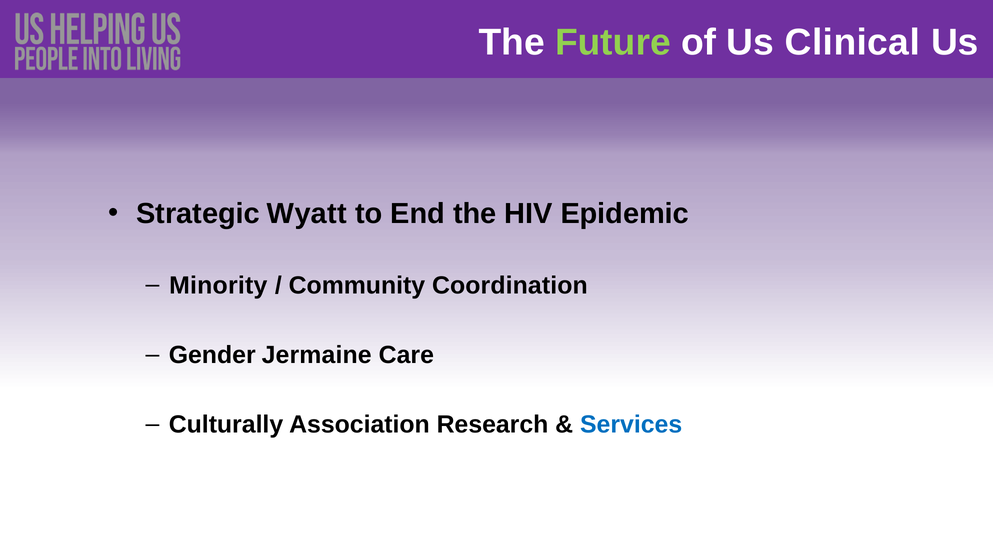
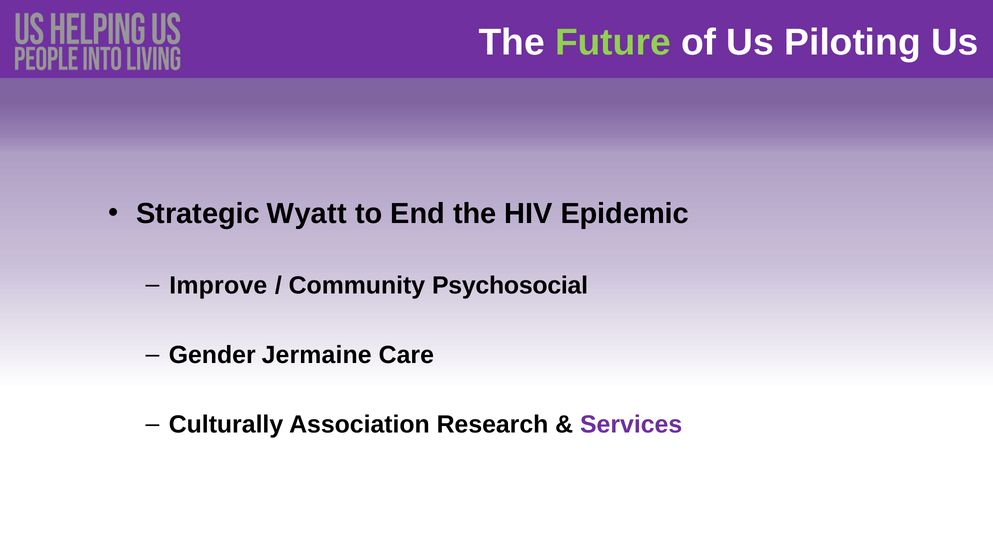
Clinical: Clinical -> Piloting (853, 43)
Minority: Minority -> Improve (218, 285)
Coordination: Coordination -> Psychosocial (510, 285)
Services colour: blue -> purple (631, 424)
